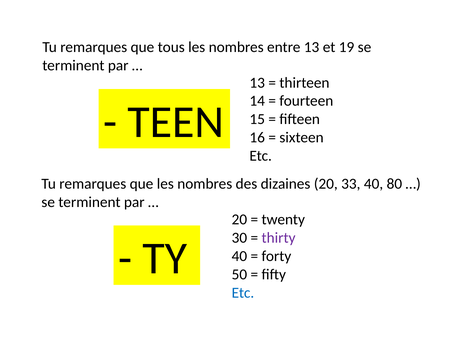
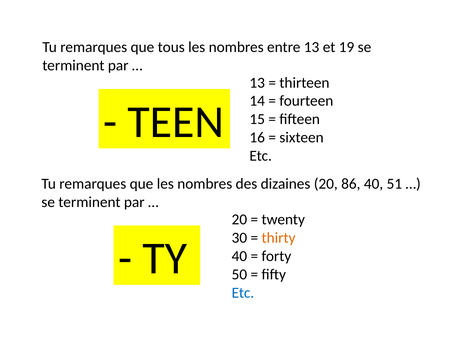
33: 33 -> 86 (351, 184)
80: 80 -> 51 (394, 184)
thirty colour: purple -> orange (279, 238)
